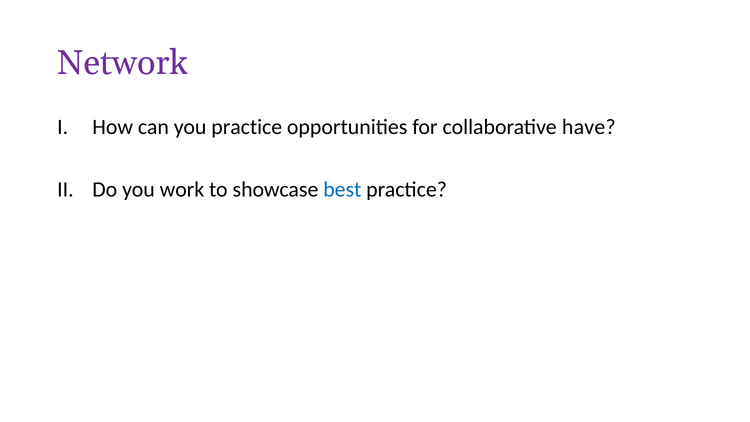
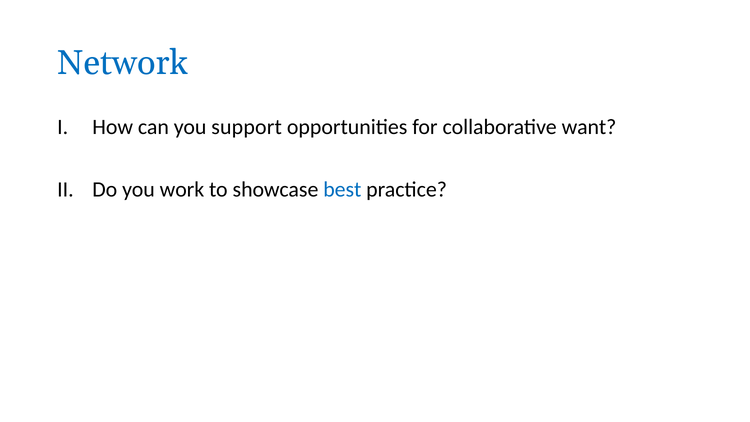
Network colour: purple -> blue (123, 63)
you practice: practice -> support (247, 127)
have: have -> want (589, 127)
